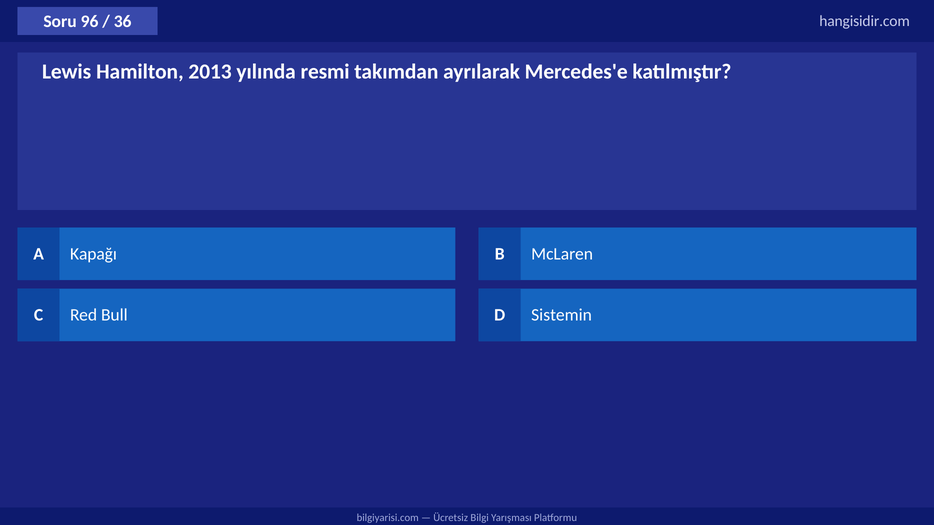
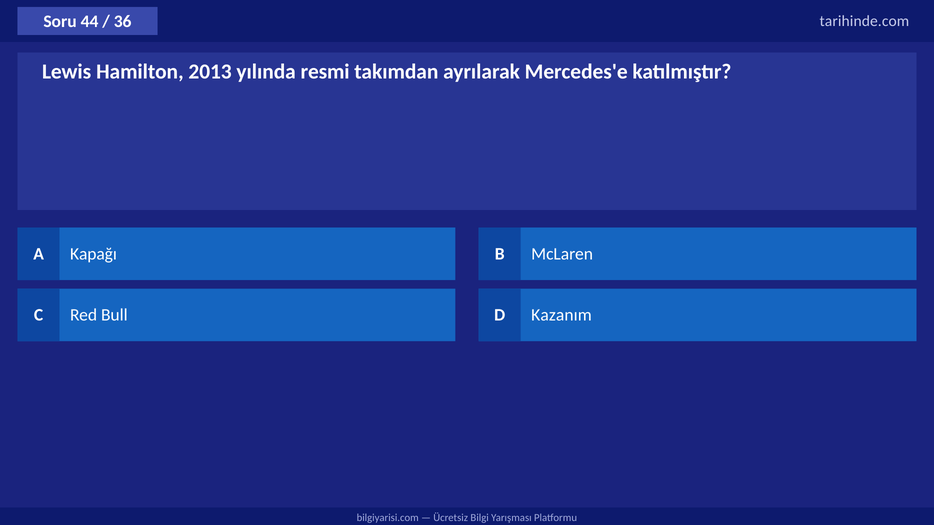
96: 96 -> 44 (90, 21)
hangisidir.com: hangisidir.com -> tarihinde.com (864, 21)
Sistemin: Sistemin -> Kazanım (562, 315)
